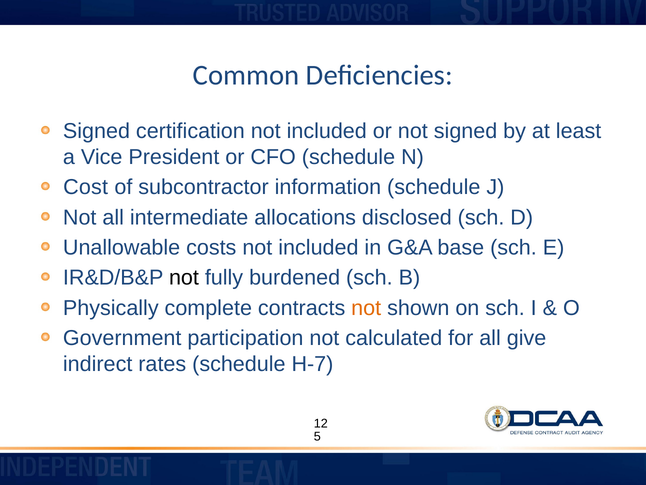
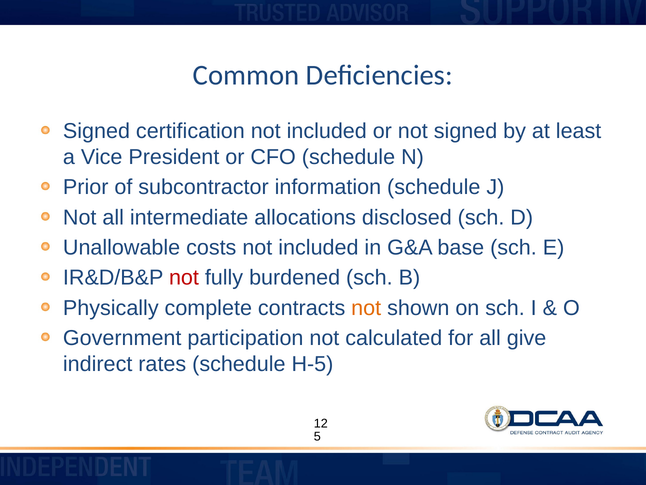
Cost: Cost -> Prior (86, 187)
not colour: black -> red (184, 278)
H-7: H-7 -> H-5 (312, 364)
